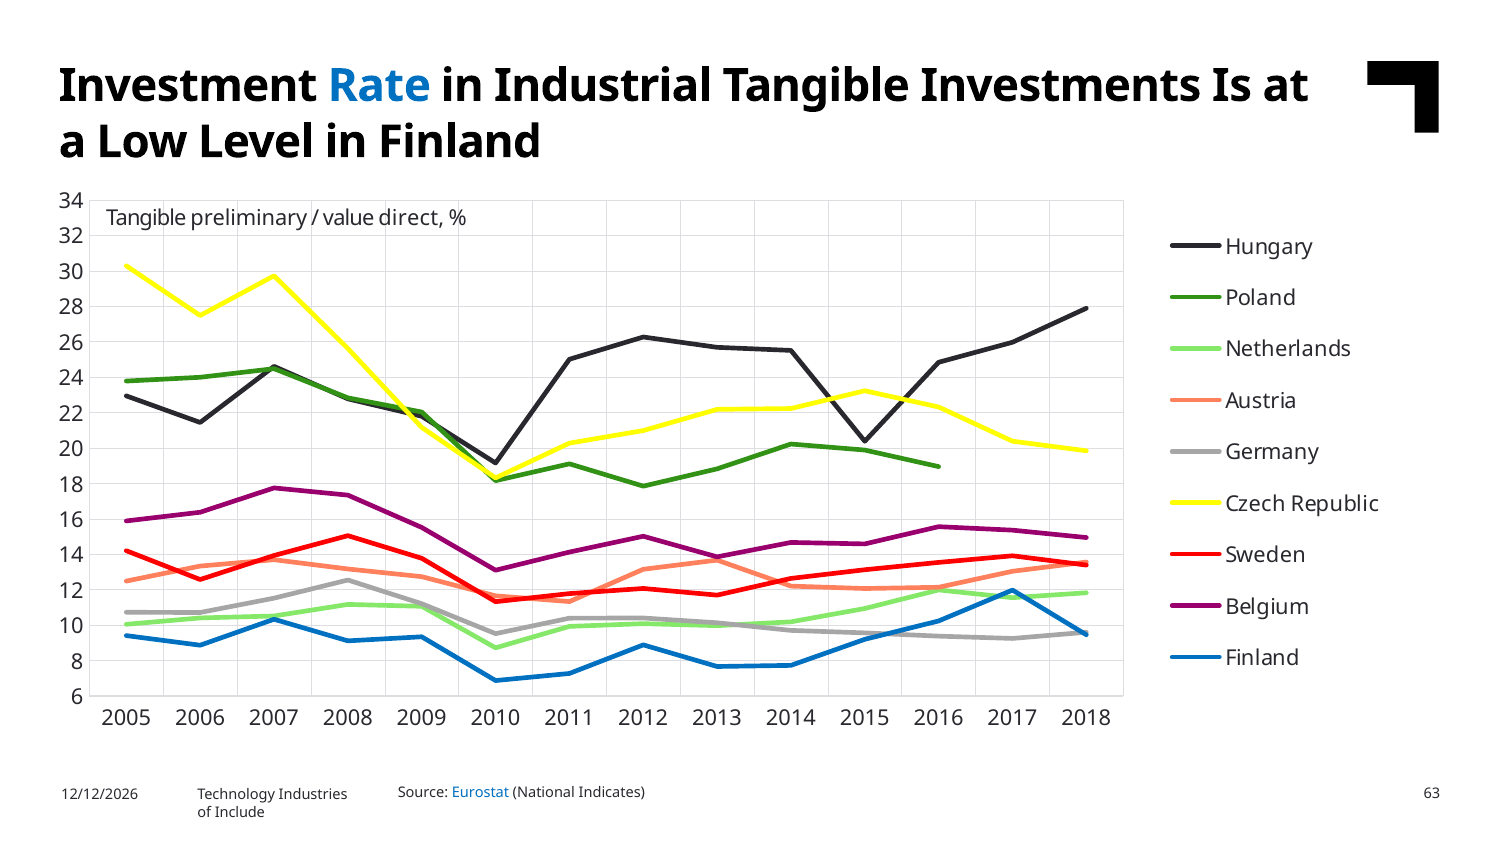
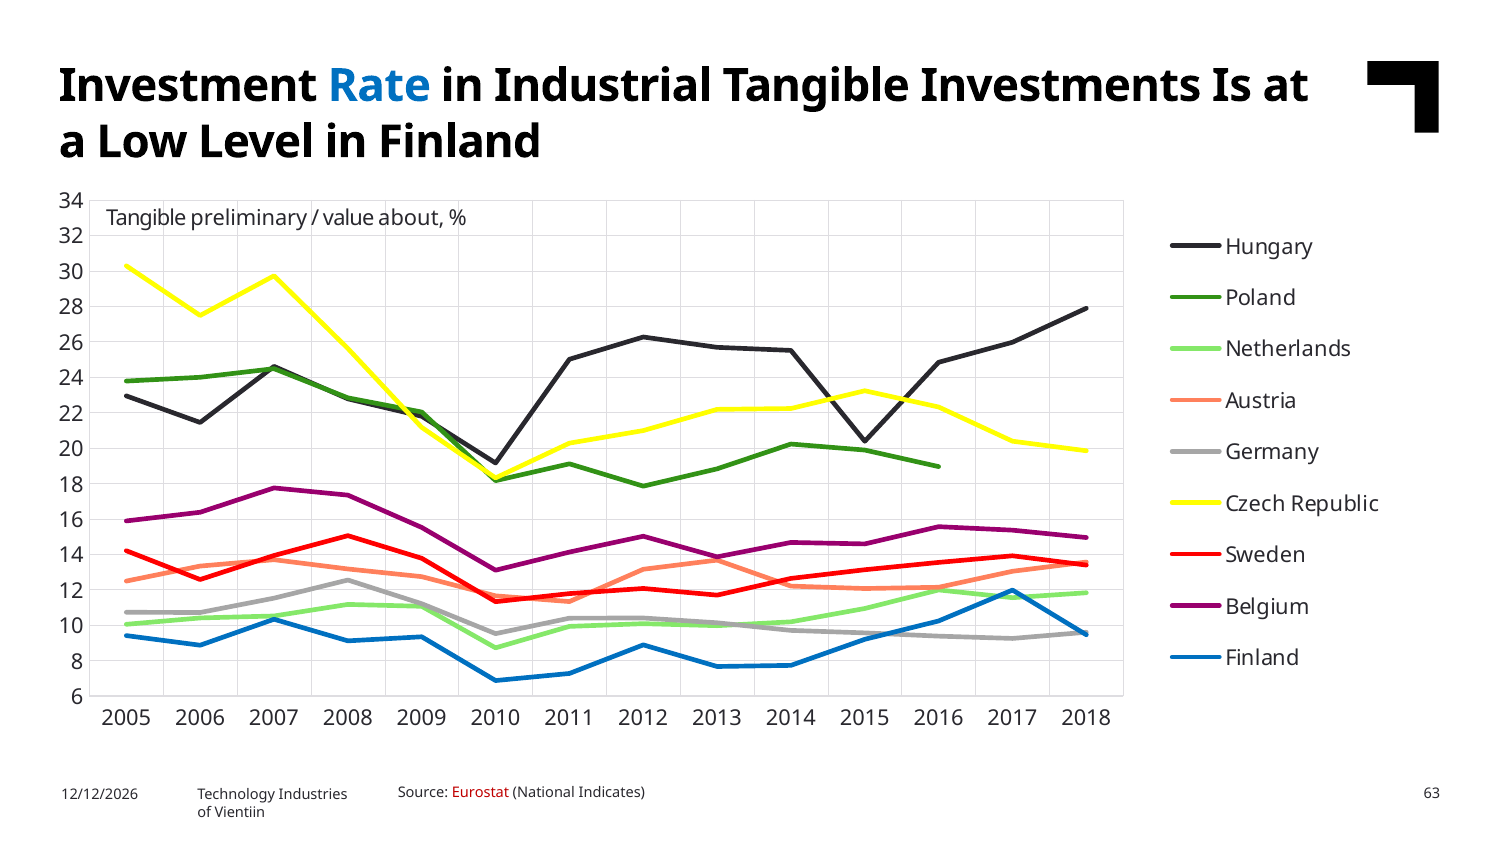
direct: direct -> about (411, 218)
Eurostat colour: blue -> red (481, 793)
Include: Include -> Vientiin (240, 812)
